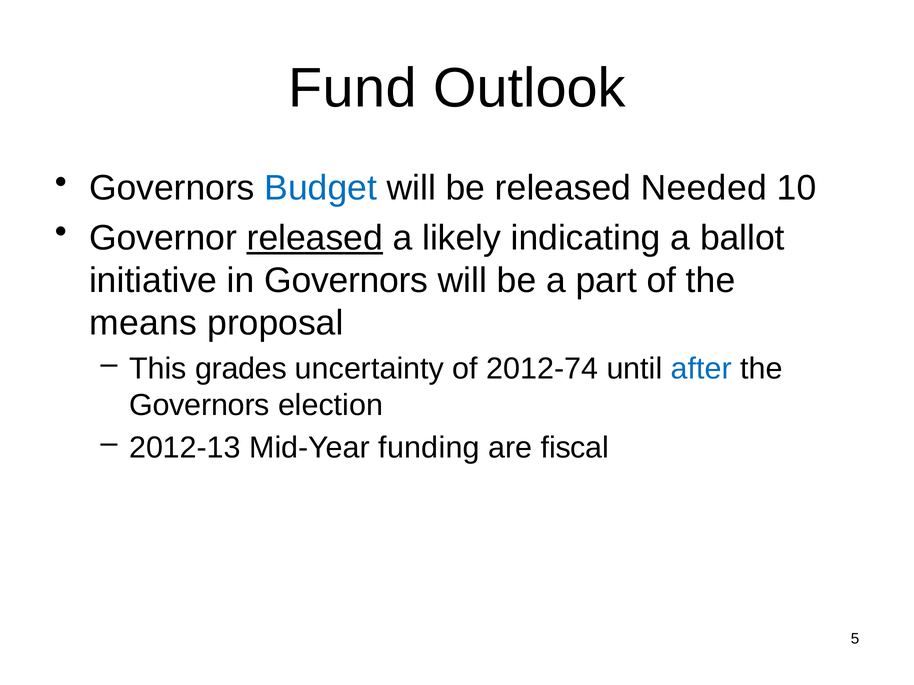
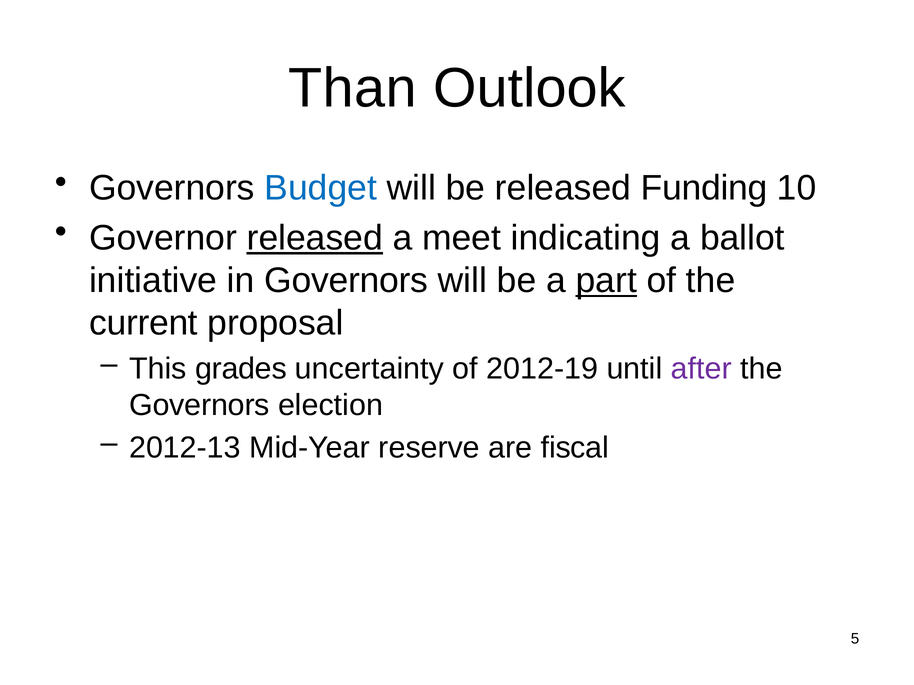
Fund: Fund -> Than (352, 88)
Needed: Needed -> Funding (704, 188)
likely: likely -> meet (462, 238)
part underline: none -> present (606, 281)
means: means -> current (143, 323)
2012-74: 2012-74 -> 2012-19 (542, 369)
after colour: blue -> purple (701, 369)
funding: funding -> reserve (429, 448)
